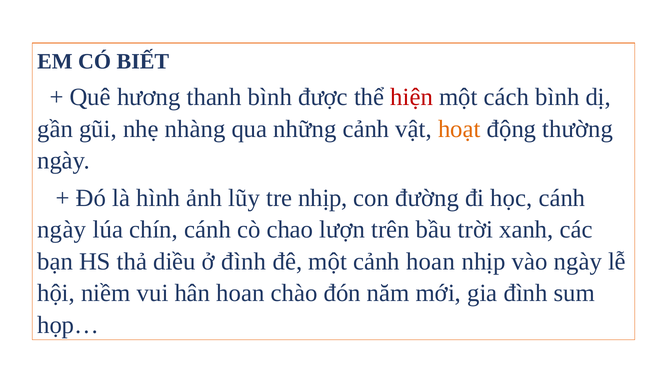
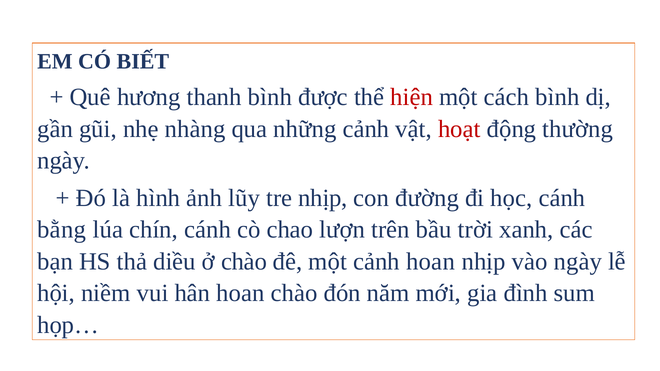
hoạt colour: orange -> red (459, 129)
ngày: ngày -> bằng (62, 230)
ở đình: đình -> chào (244, 262)
